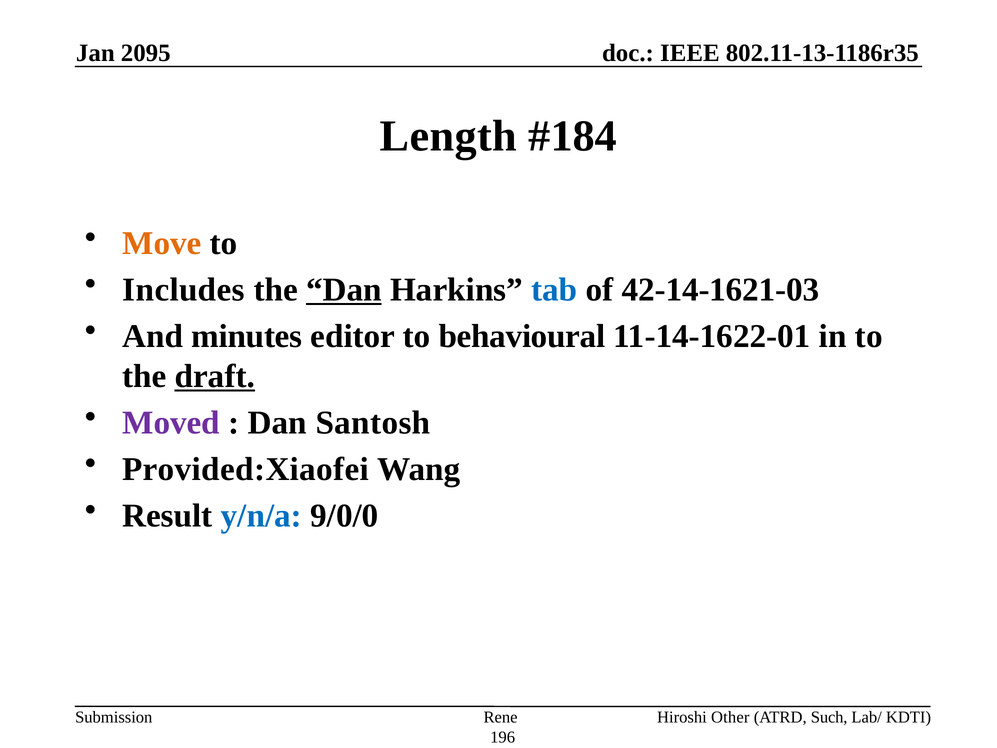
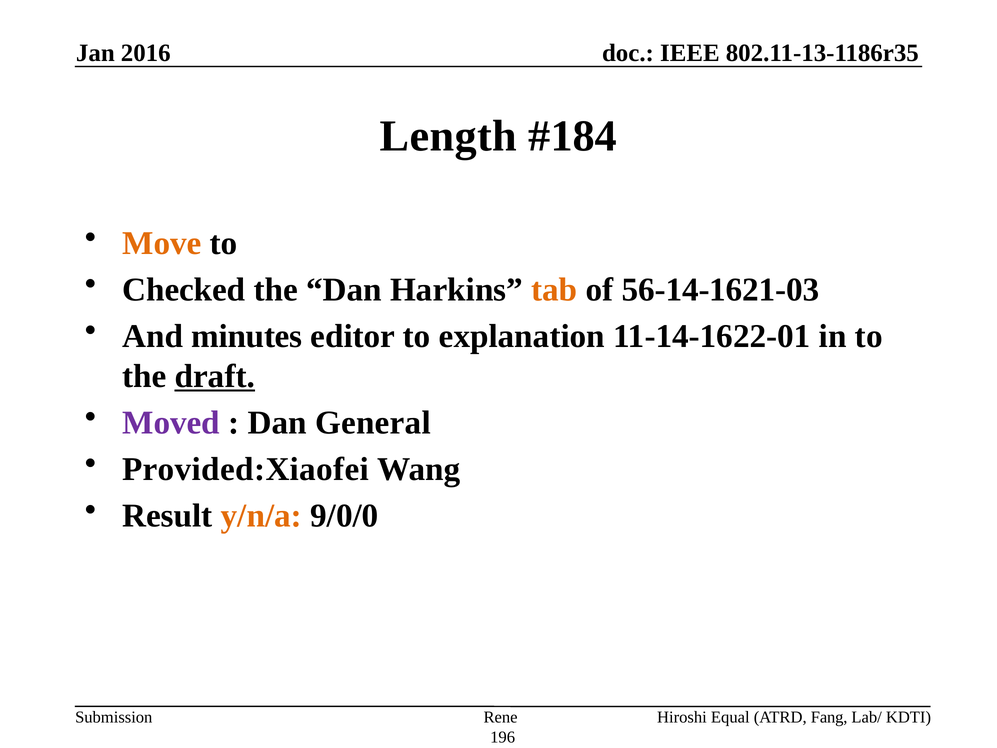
2095: 2095 -> 2016 (146, 53)
Includes: Includes -> Checked (184, 290)
Dan underline: present -> none (344, 290)
tab colour: blue -> orange (554, 290)
42-14-1621-03: 42-14-1621-03 -> 56-14-1621-03 (721, 290)
behavioural: behavioural -> explanation (522, 336)
Santosh: Santosh -> General (373, 423)
y/n/a colour: blue -> orange (261, 516)
Other: Other -> Equal (730, 717)
Such: Such -> Fang (829, 717)
